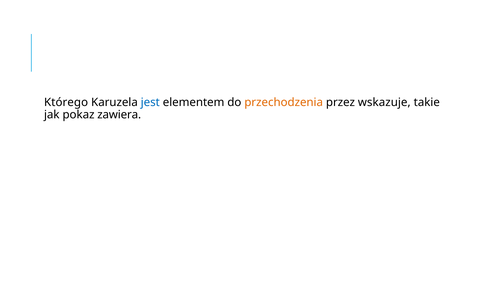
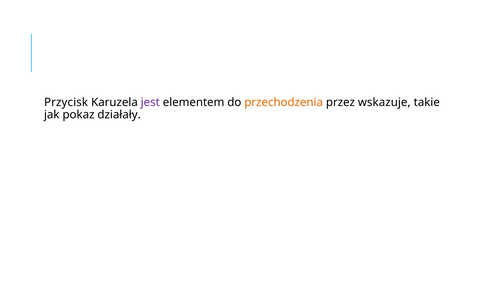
Którego: Którego -> Przycisk (66, 102)
jest colour: blue -> purple (150, 102)
zawiera: zawiera -> działały (119, 115)
